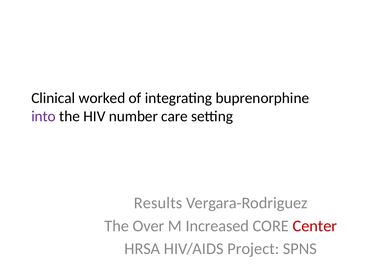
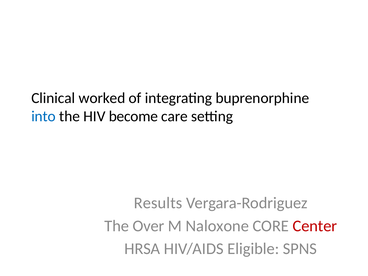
into colour: purple -> blue (44, 116)
number: number -> become (133, 116)
Increased: Increased -> Naloxone (217, 226)
Project: Project -> Eligible (253, 249)
